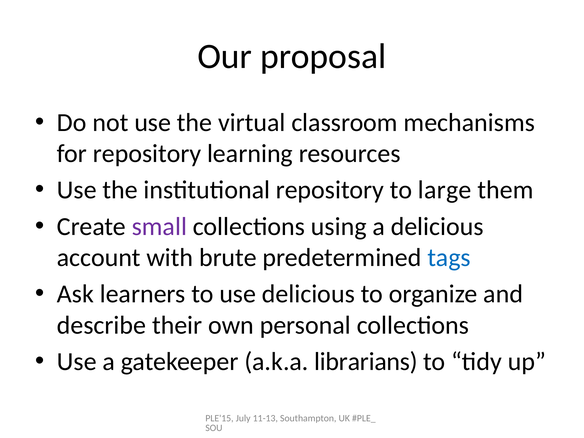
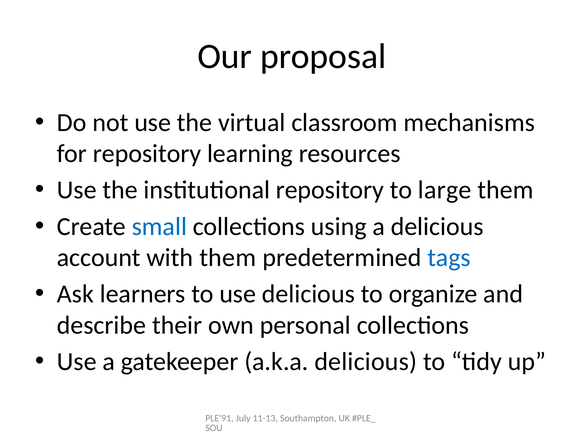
small colour: purple -> blue (159, 226)
with brute: brute -> them (228, 258)
a.k.a librarians: librarians -> delicious (366, 362)
PLE'15: PLE'15 -> PLE'91 (219, 418)
